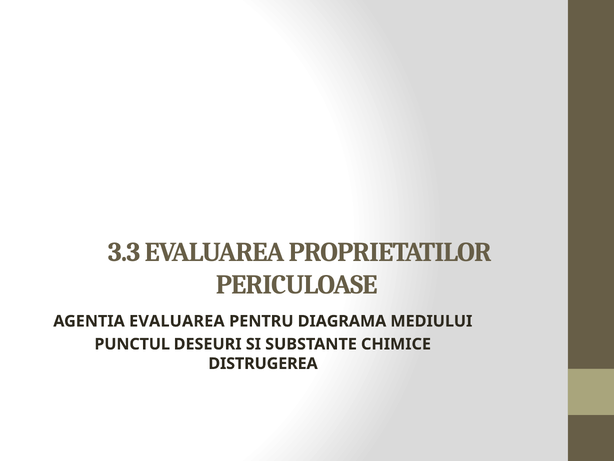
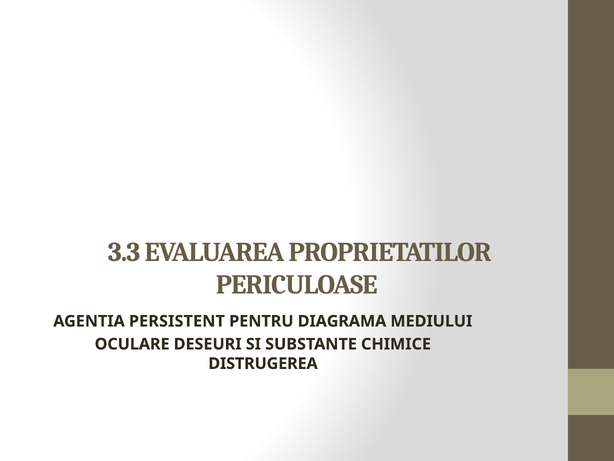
AGENTIA EVALUAREA: EVALUAREA -> PERSISTENT (177, 321)
PUNCTUL: PUNCTUL -> OCULARE (132, 344)
